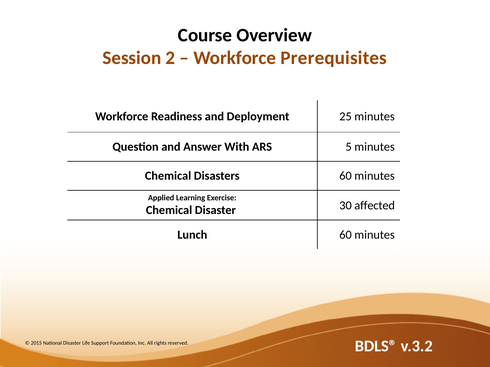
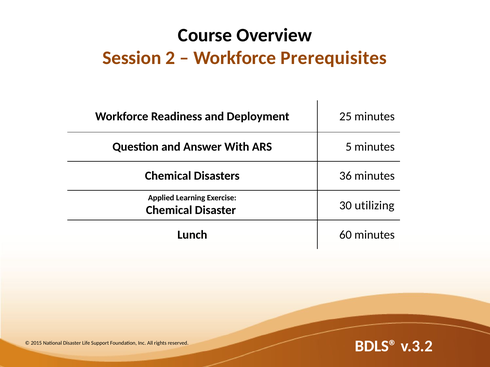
Disasters 60: 60 -> 36 (346, 176)
affected: affected -> utilizing (375, 206)
